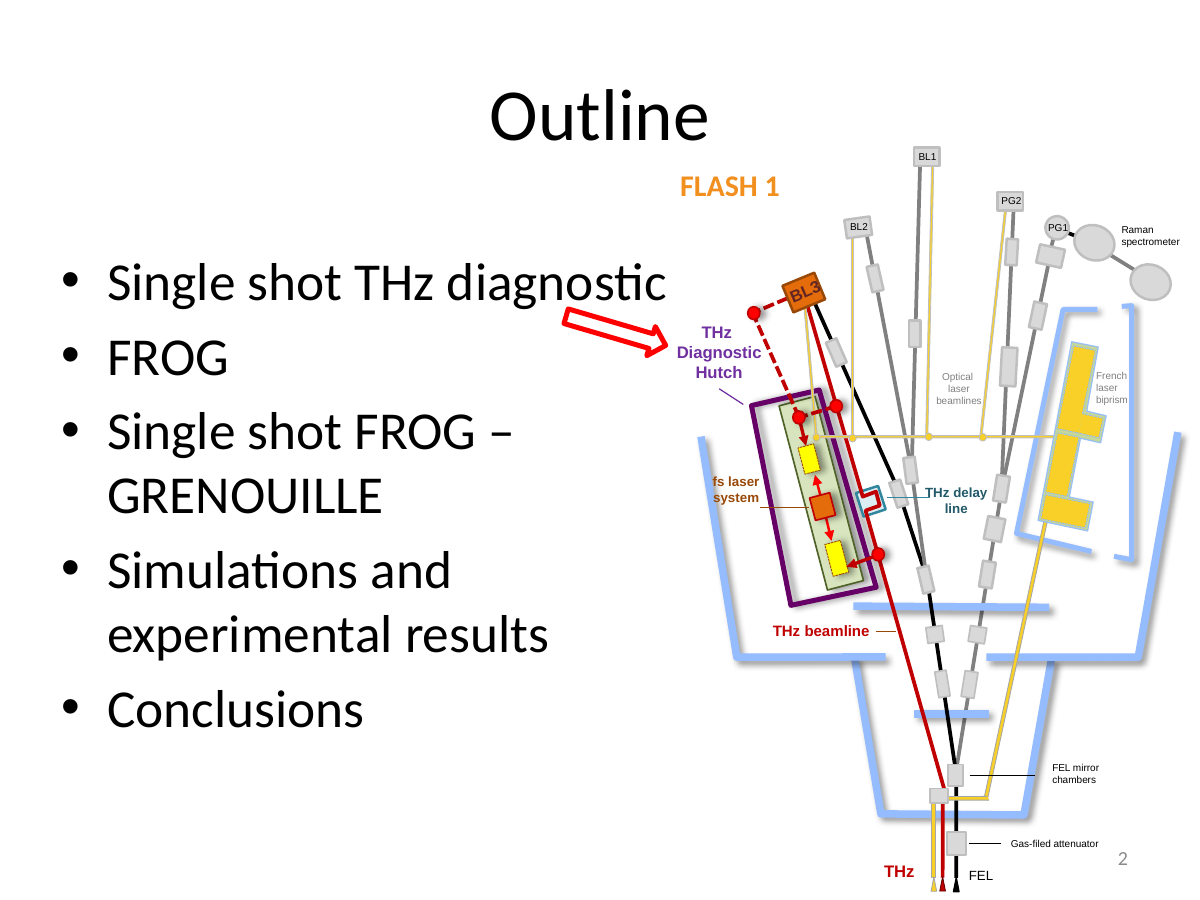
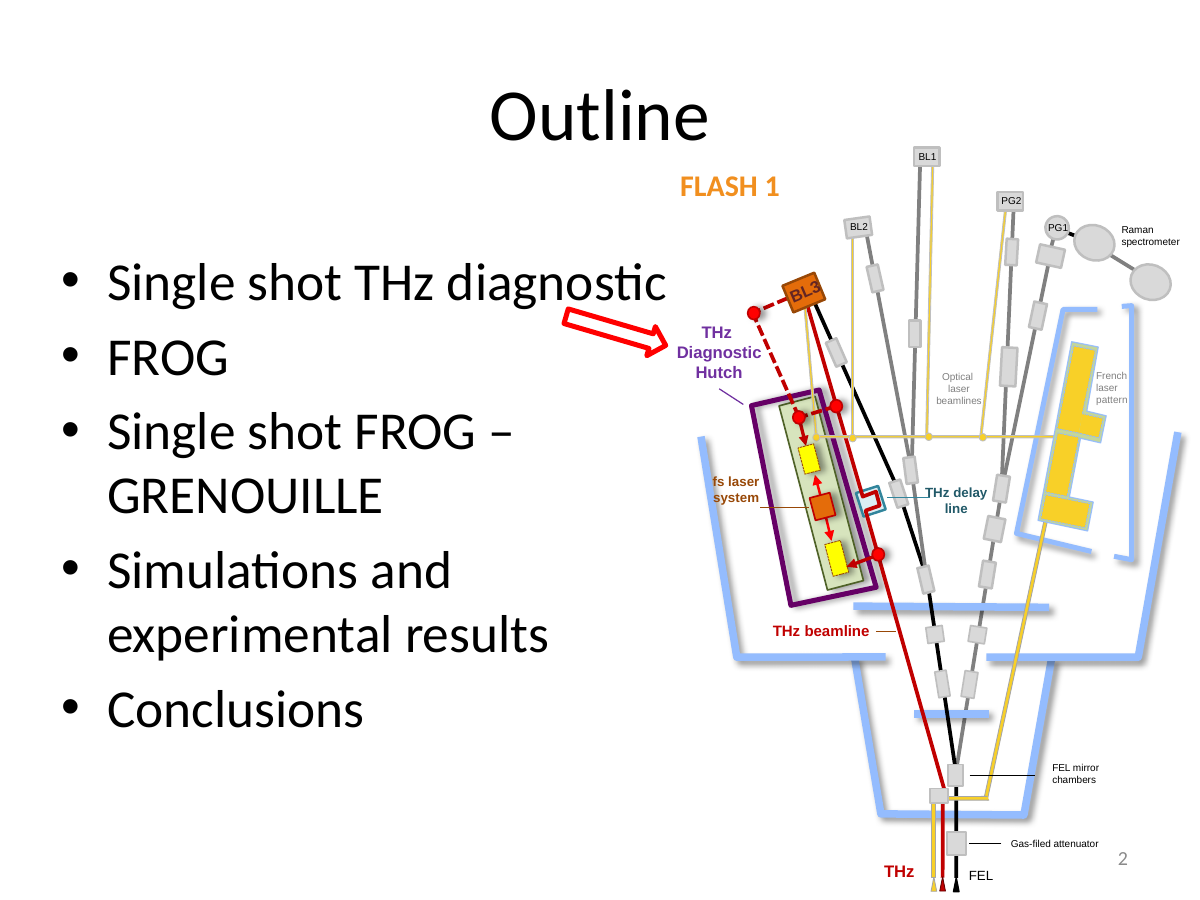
biprism: biprism -> pattern (1112, 401)
